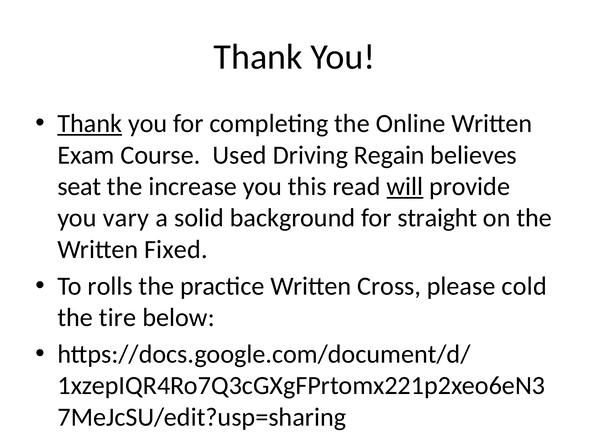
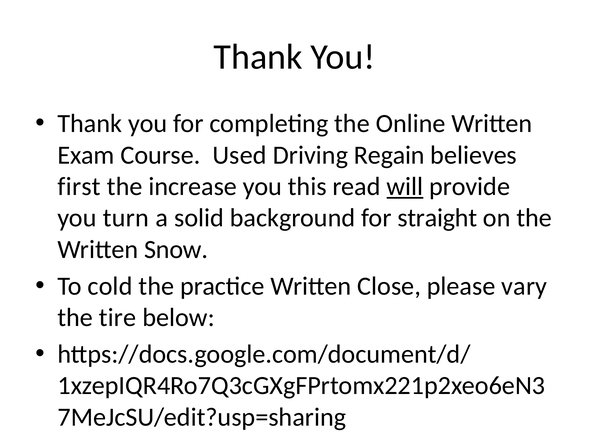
Thank underline: present -> none (90, 124)
seat: seat -> first (79, 186)
vary: vary -> turn (126, 218)
Fixed: Fixed -> Snow (176, 249)
rolls: rolls -> cold (110, 286)
Cross: Cross -> Close (389, 286)
cold: cold -> vary (524, 286)
